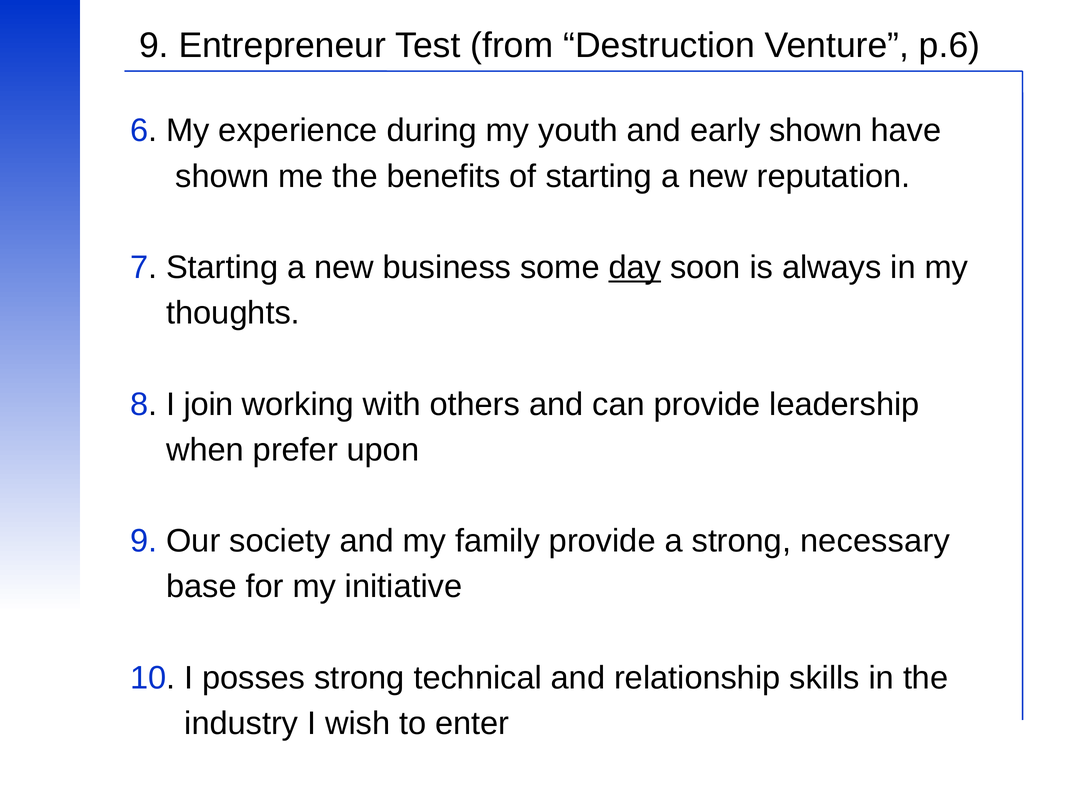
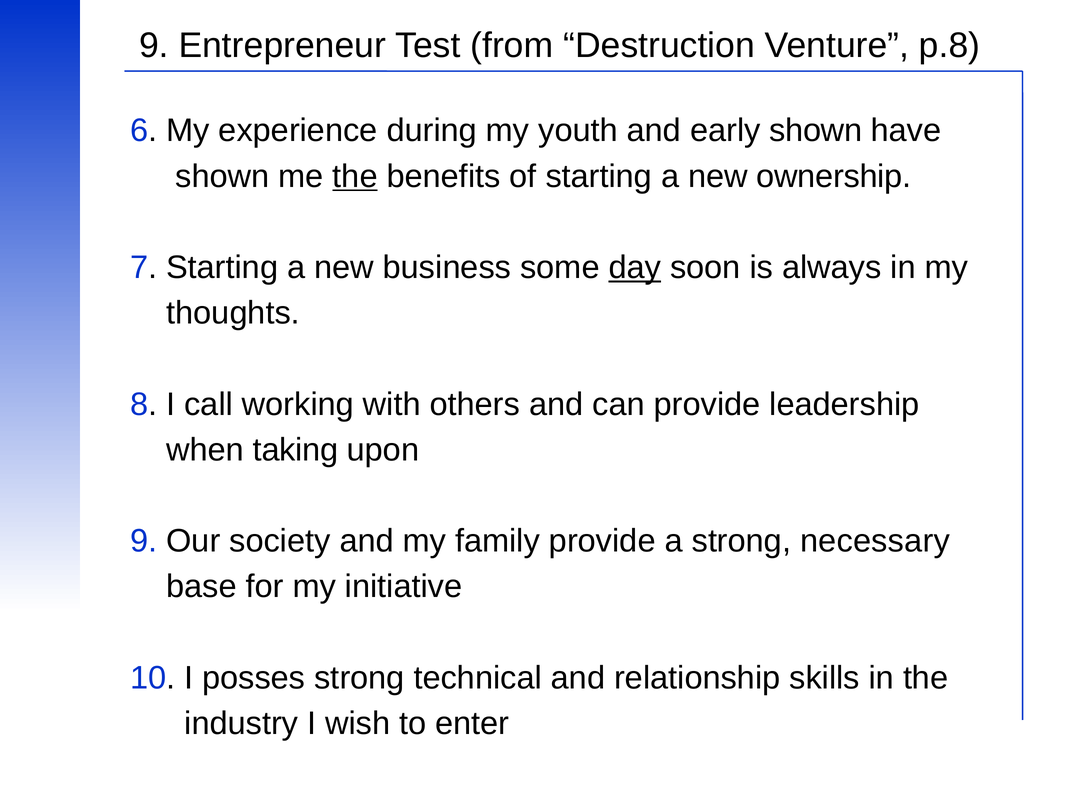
p.6: p.6 -> p.8 (950, 46)
the underline: none -> present (355, 176)
reputation: reputation -> ownership (834, 176)
join: join -> call (209, 404)
prefer: prefer -> taking (296, 450)
